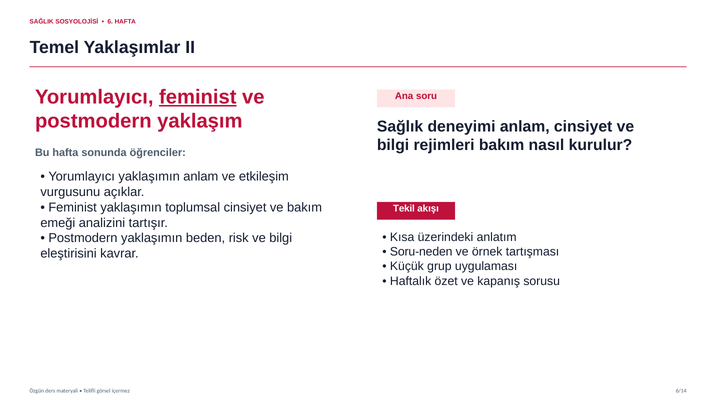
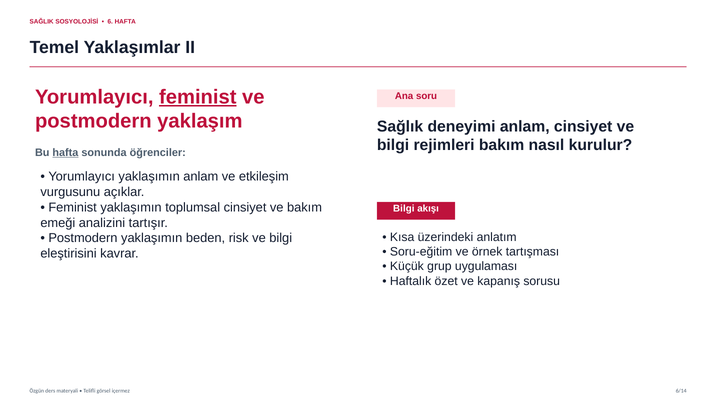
hafta underline: none -> present (65, 153)
Tekil: Tekil -> Bilgi (404, 208)
Soru-neden: Soru-neden -> Soru-eğitim (421, 252)
